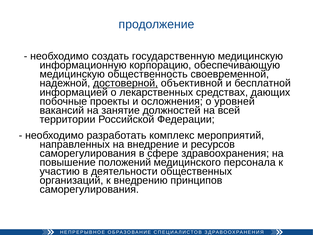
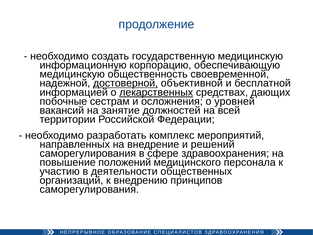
лекарственных underline: none -> present (156, 92)
проекты: проекты -> сестрам (110, 101)
ресурсов: ресурсов -> решений (213, 144)
